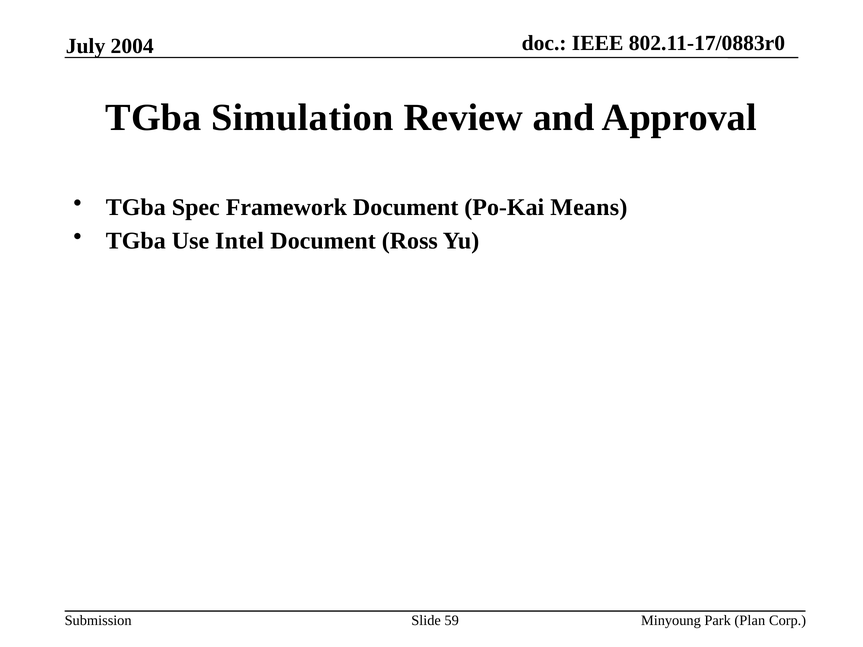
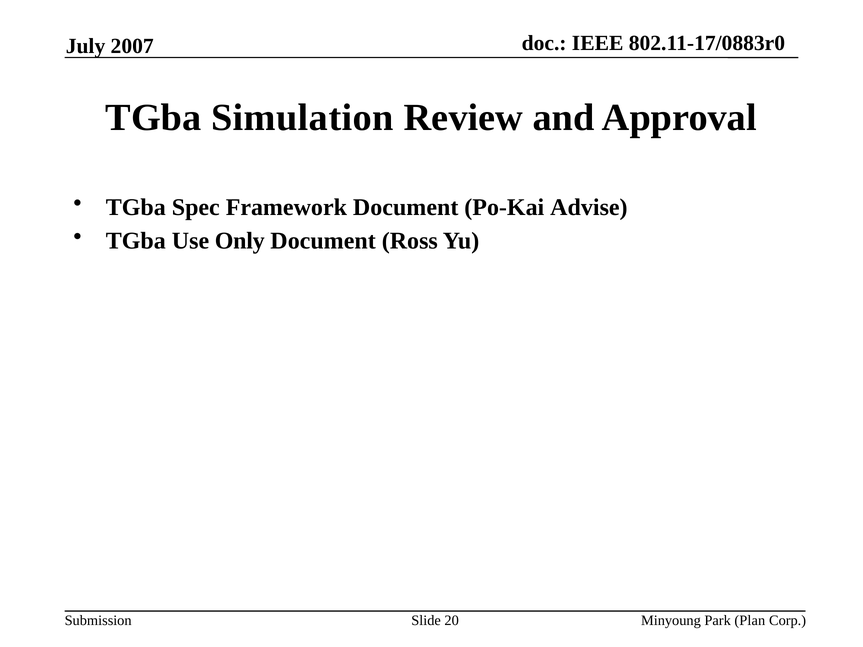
2004: 2004 -> 2007 (132, 46)
Means: Means -> Advise (589, 207)
Intel: Intel -> Only (240, 241)
59: 59 -> 20 (452, 621)
